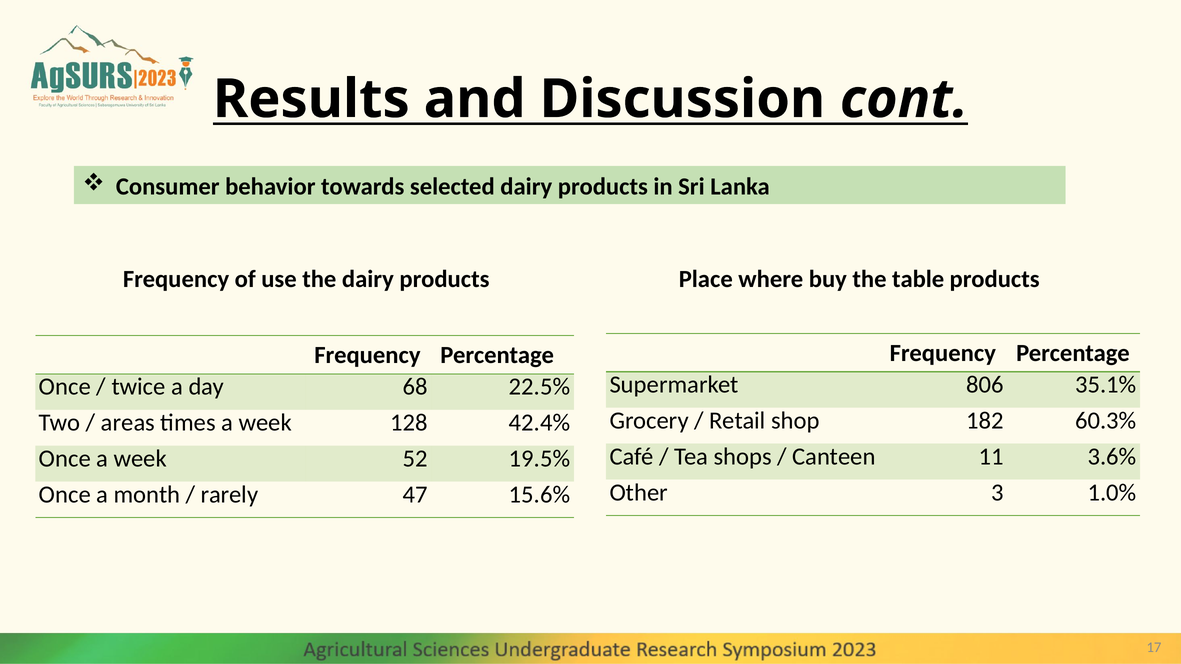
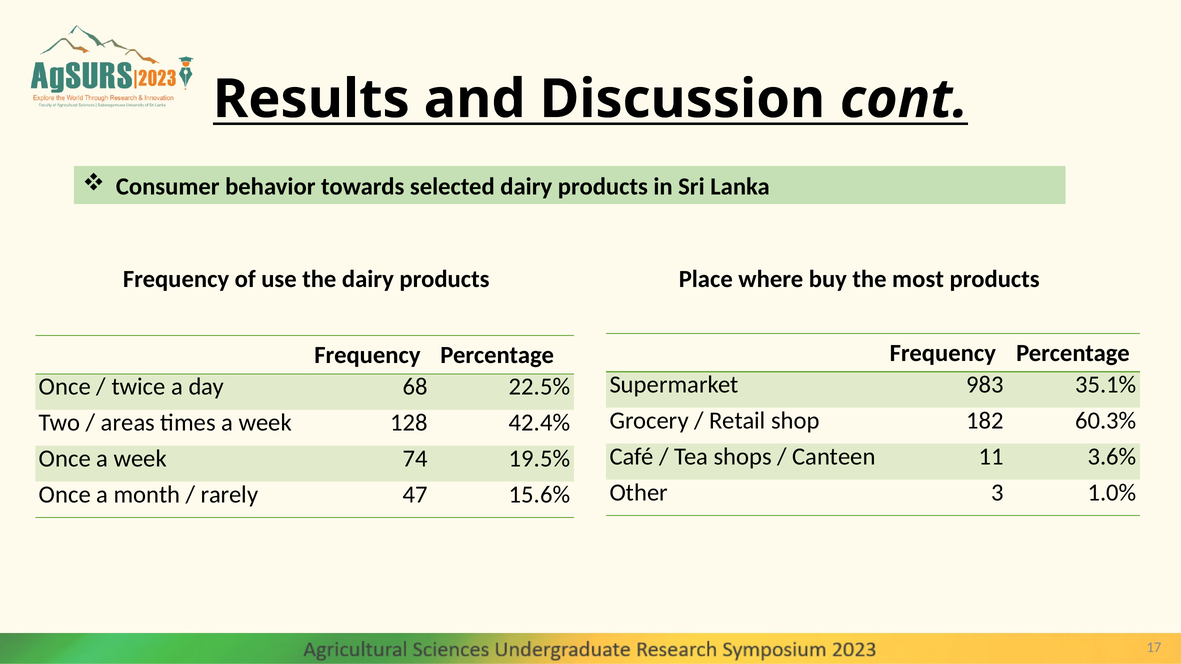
table: table -> most (918, 279)
806: 806 -> 983 (985, 385)
52: 52 -> 74 (415, 459)
